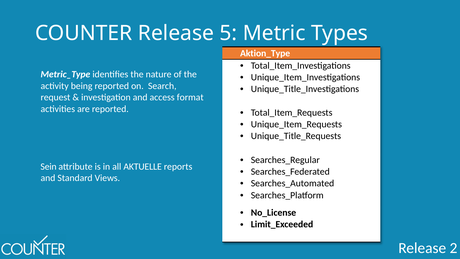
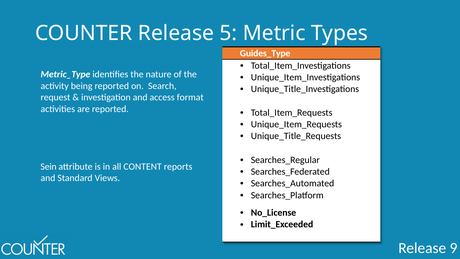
Aktion_Type: Aktion_Type -> Guides_Type (265, 53)
AKTUELLE: AKTUELLE -> CONTENT (143, 166)
2: 2 -> 9 (453, 248)
